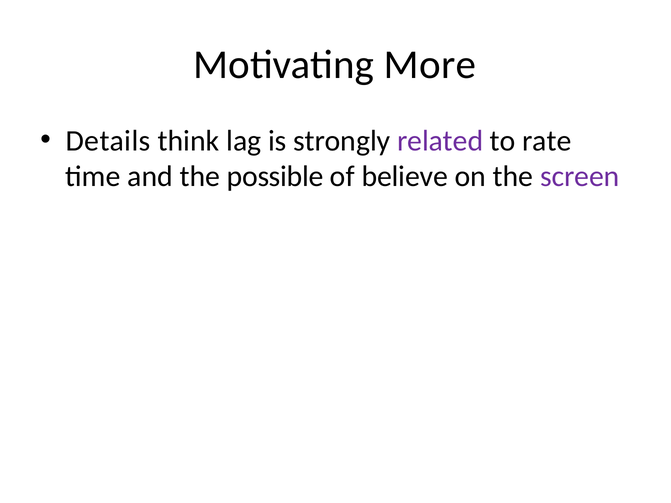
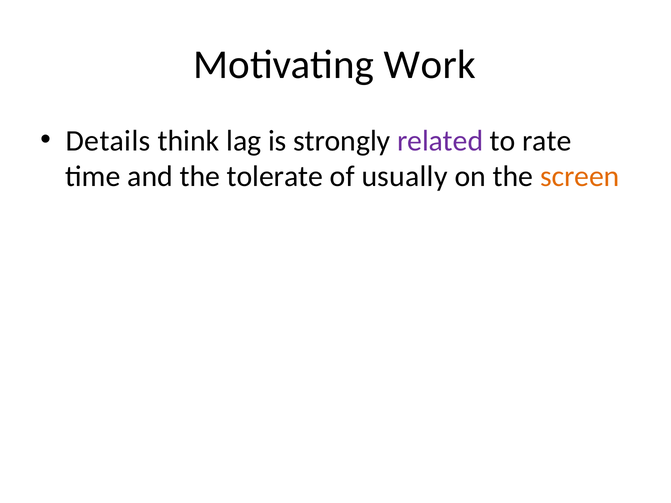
More: More -> Work (430, 65)
possible: possible -> tolerate (275, 177)
believe: believe -> usually (405, 177)
screen colour: purple -> orange (580, 177)
